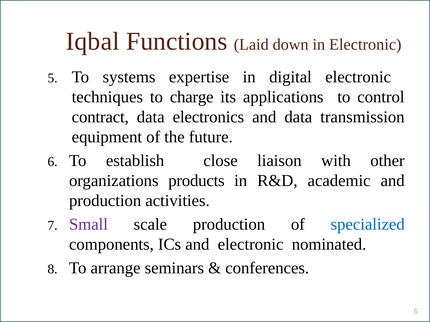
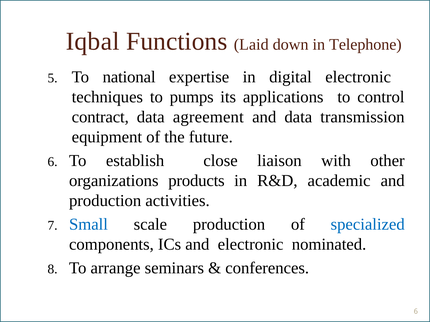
in Electronic: Electronic -> Telephone (365, 45)
systems: systems -> national (129, 77)
charge: charge -> pumps (192, 97)
electronics: electronics -> agreement (208, 117)
Small colour: purple -> blue (88, 225)
